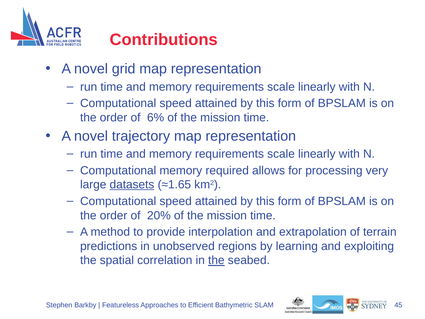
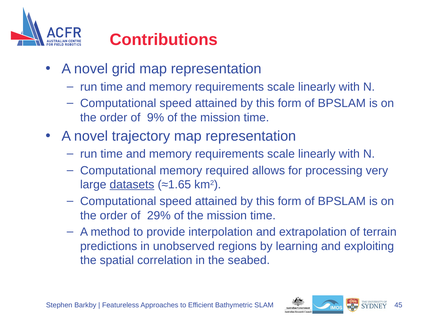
6%: 6% -> 9% (156, 117)
20%: 20% -> 29% (159, 215)
the underline: present -> none (216, 260)
